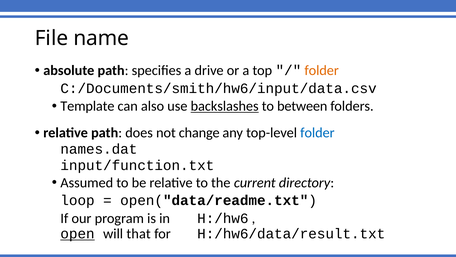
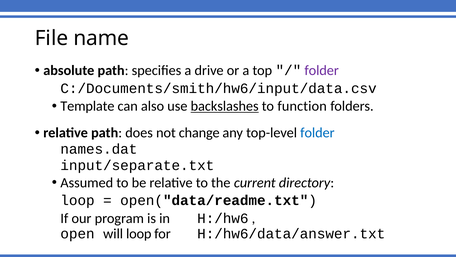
folder colour: orange -> purple (322, 70)
between: between -> function (302, 106)
input/function.txt: input/function.txt -> input/separate.txt (137, 165)
open underline: present -> none (78, 233)
will that: that -> loop (139, 233)
H:/hw6/data/result.txt: H:/hw6/data/result.txt -> H:/hw6/data/answer.txt (291, 233)
